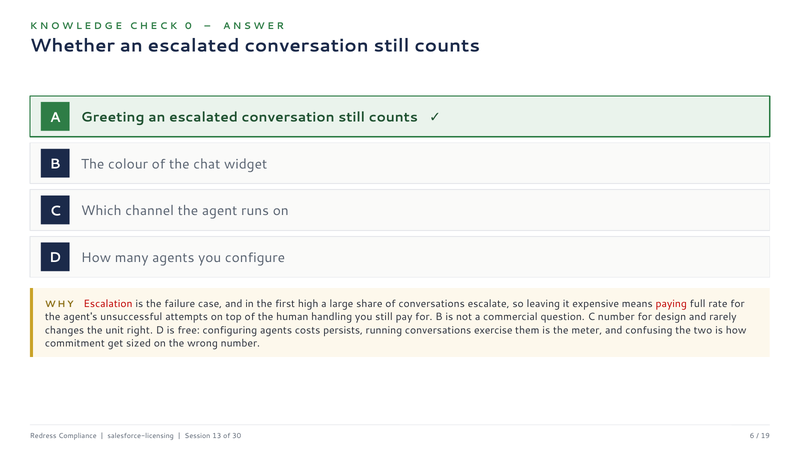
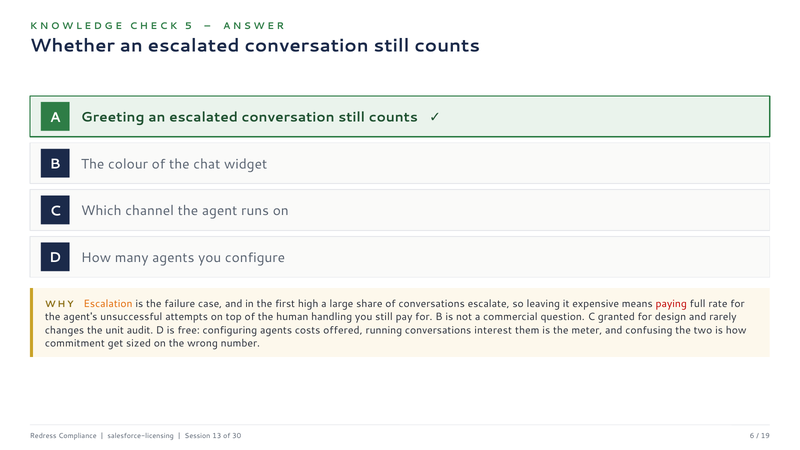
0: 0 -> 5 (188, 26)
Escalation colour: red -> orange (108, 304)
C number: number -> granted (616, 317)
right: right -> audit (140, 330)
persists: persists -> offered (343, 330)
exercise: exercise -> interest (493, 330)
